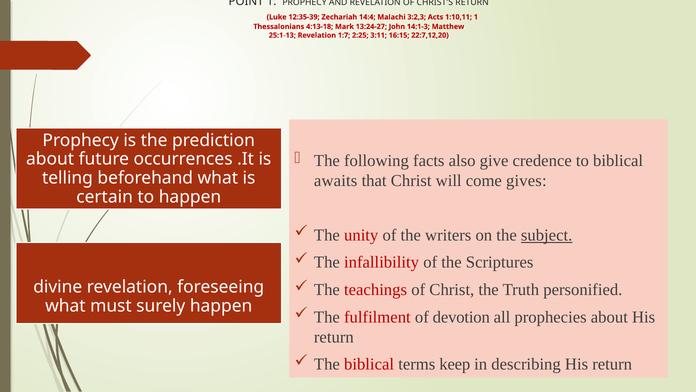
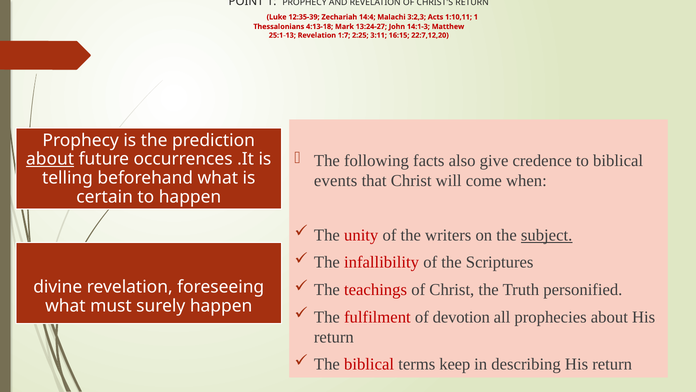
about underline: none -> present (50, 159)
awaits: awaits -> events (336, 180)
gives: gives -> when (526, 180)
